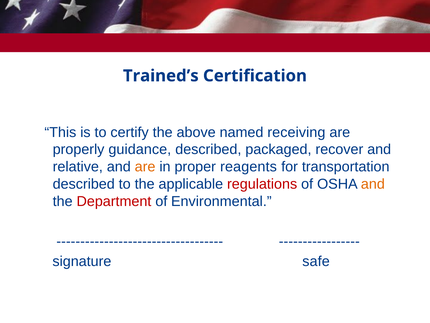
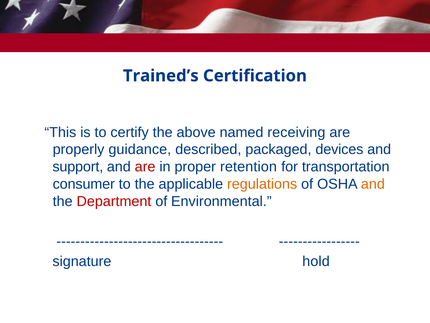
recover: recover -> devices (339, 149)
relative: relative -> support (78, 167)
are colour: orange -> red (145, 167)
reagents: reagents -> retention (248, 167)
described: described -> consumer (84, 184)
regulations colour: red -> orange (262, 184)
safe: safe -> hold (316, 261)
